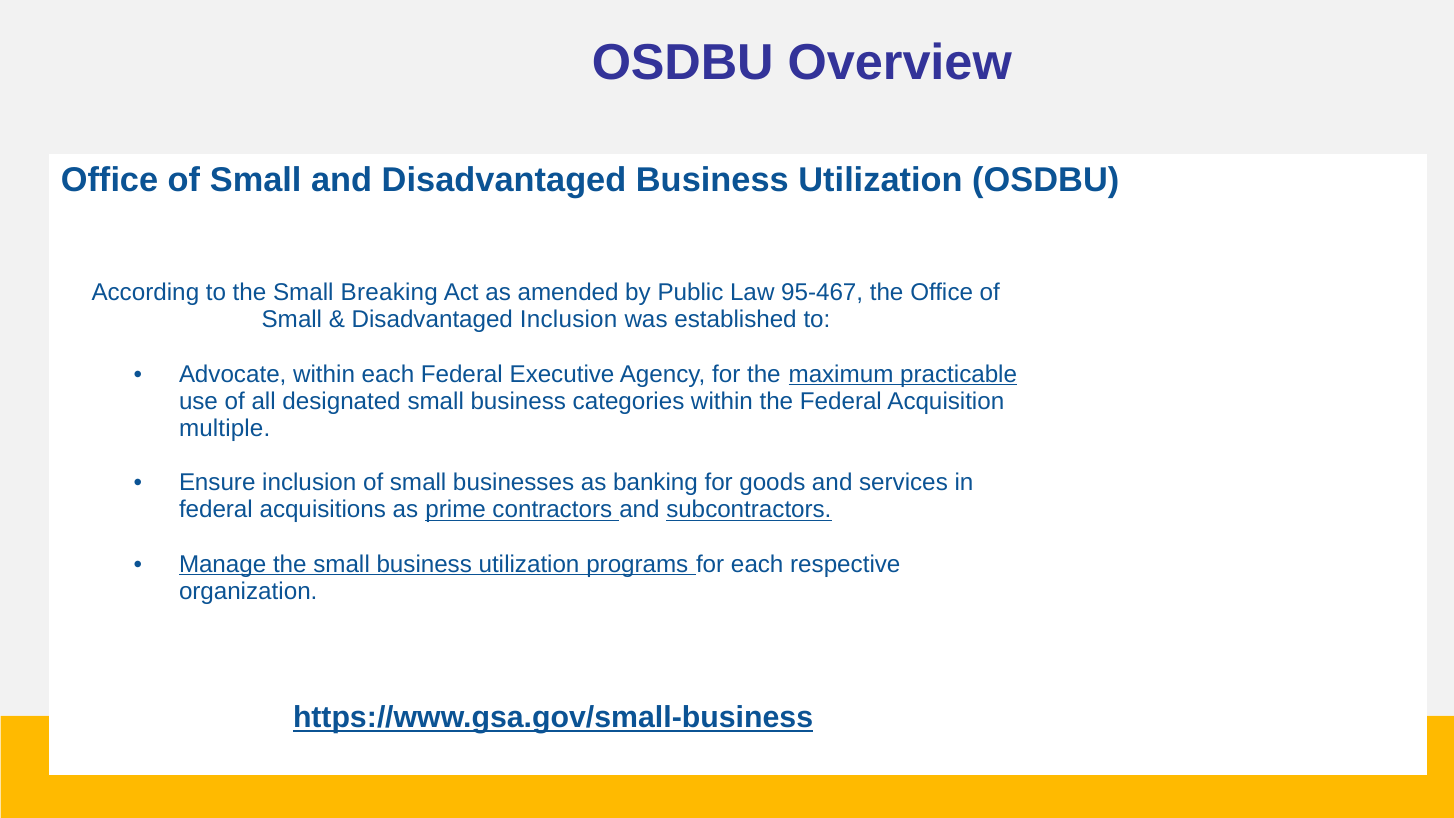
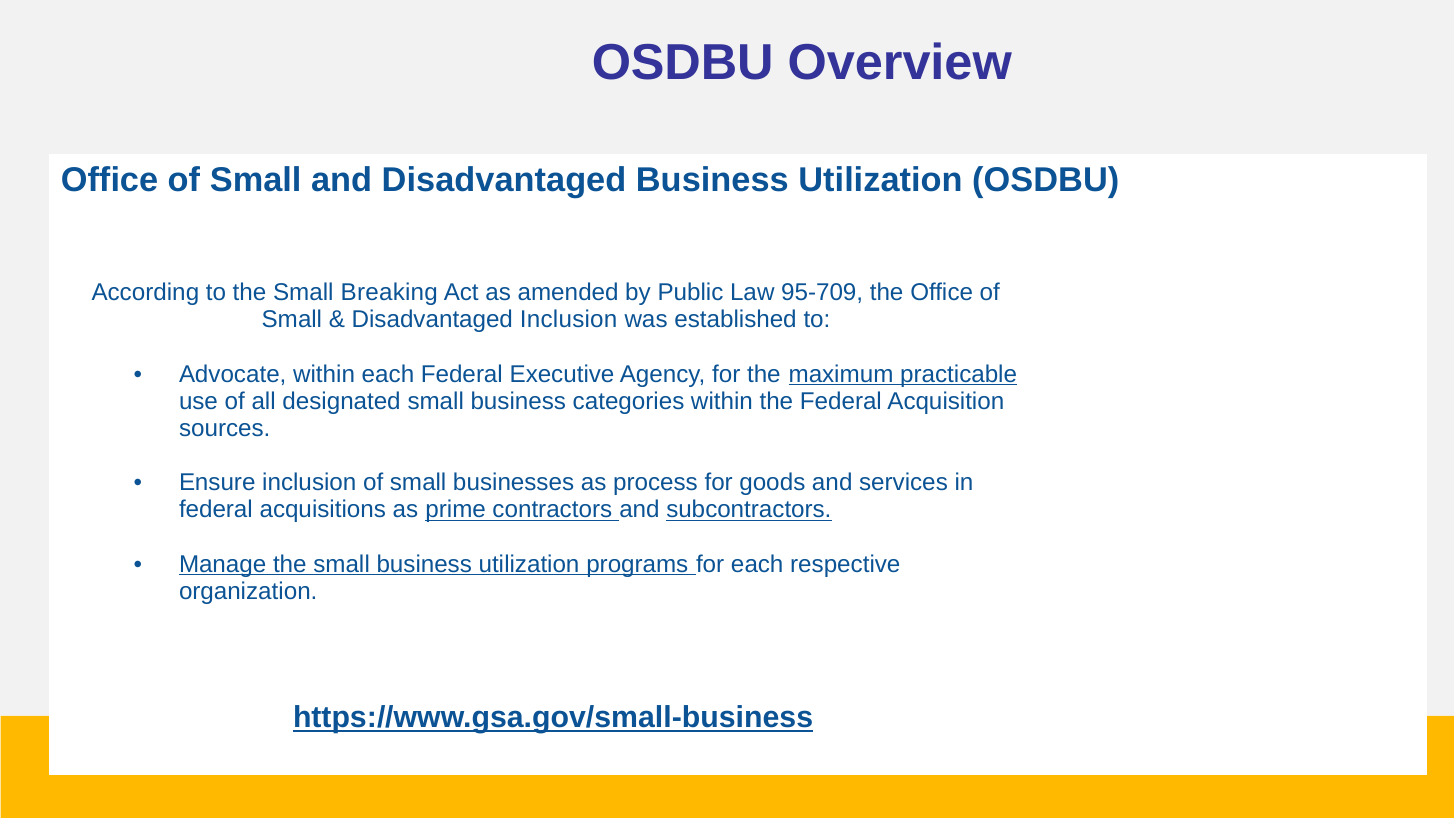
95-467: 95-467 -> 95-709 (822, 293)
multiple: multiple -> sources (225, 428)
banking: banking -> process (655, 483)
